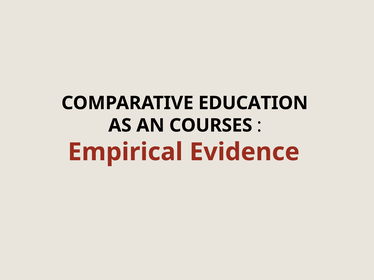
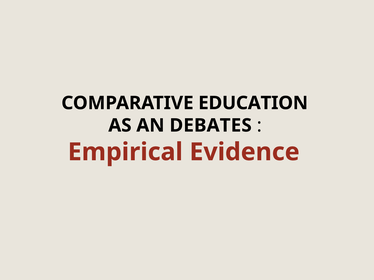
COURSES: COURSES -> DEBATES (211, 126)
